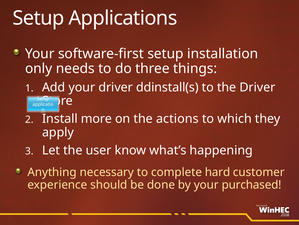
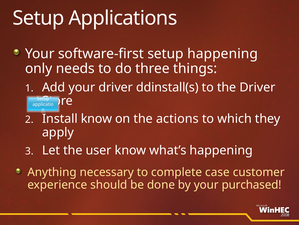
setup installation: installation -> happening (223, 54)
Install more: more -> know (96, 118)
hard: hard -> case (217, 172)
